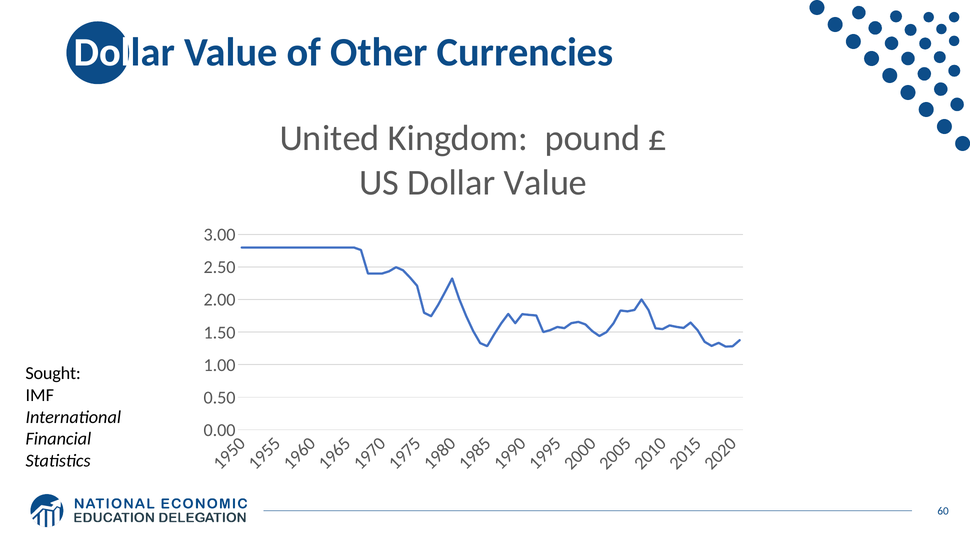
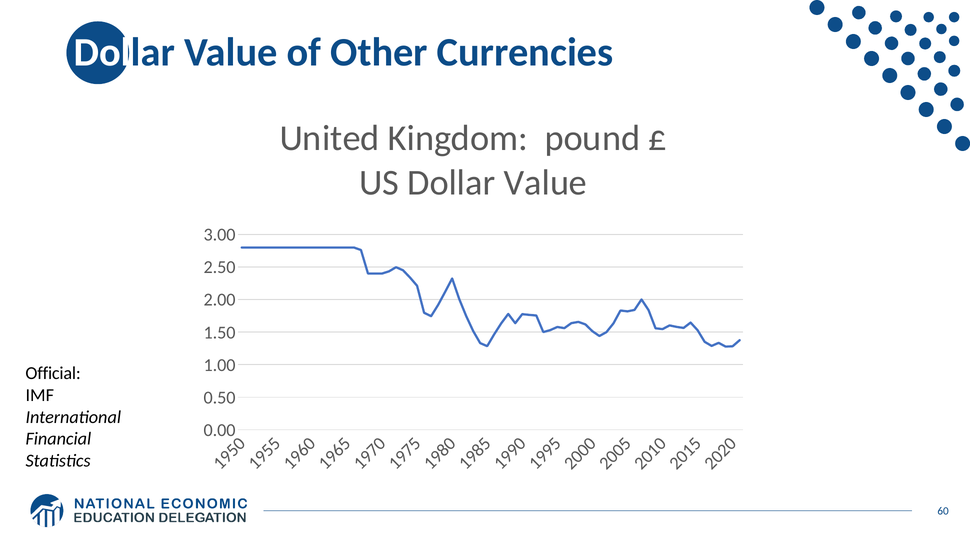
Sought: Sought -> Official (53, 373)
